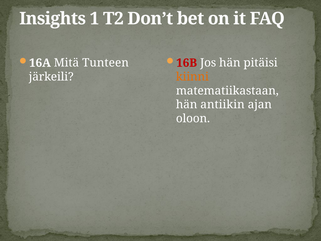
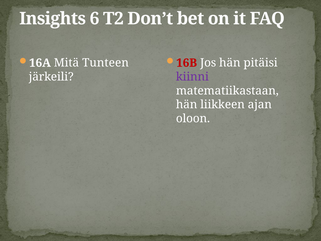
1: 1 -> 6 (94, 19)
kiinni colour: orange -> purple (192, 77)
antiikin: antiikin -> liikkeen (223, 105)
